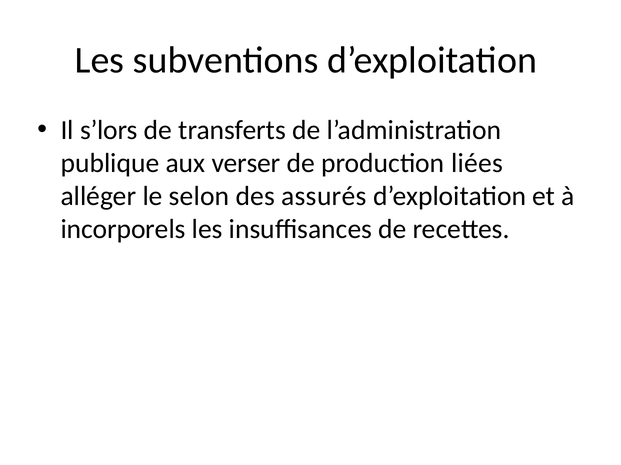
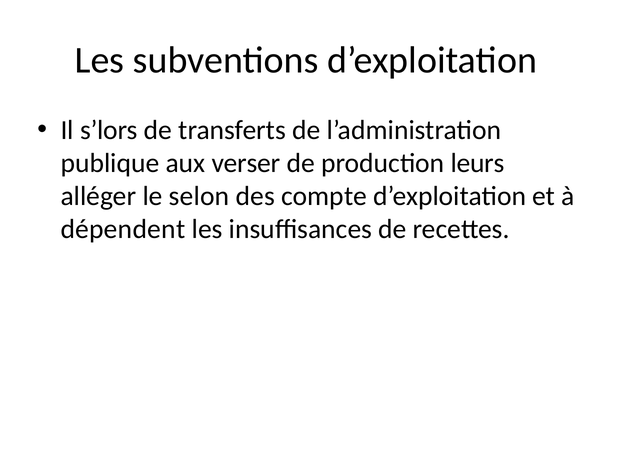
liées: liées -> leurs (477, 163)
assurés: assurés -> compte (324, 197)
incorporels: incorporels -> dépendent (123, 230)
